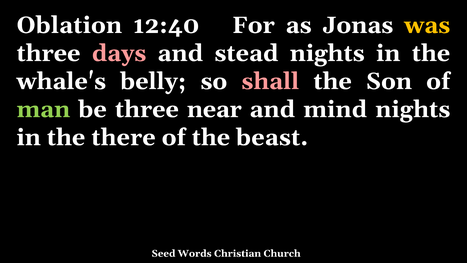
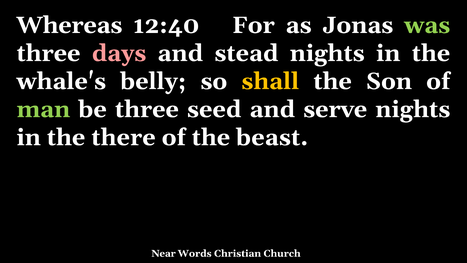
Oblation: Oblation -> Whereas (69, 25)
was colour: yellow -> light green (427, 25)
shall colour: pink -> yellow (270, 81)
near: near -> seed (214, 109)
mind: mind -> serve (335, 109)
Seed: Seed -> Near (164, 253)
